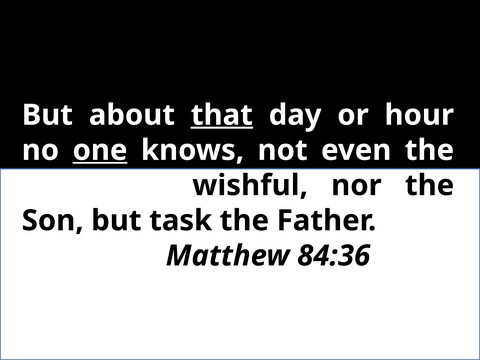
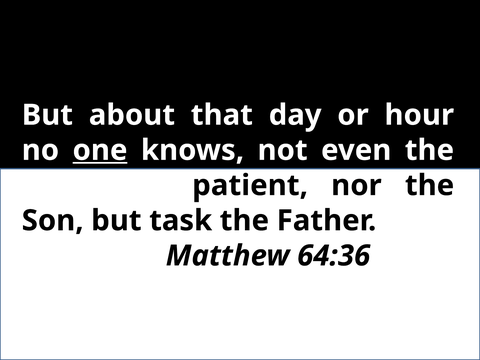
that underline: present -> none (222, 115)
wishful: wishful -> patient (250, 185)
84:36: 84:36 -> 64:36 (334, 256)
